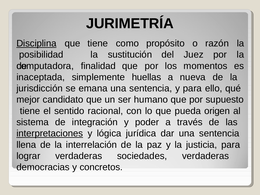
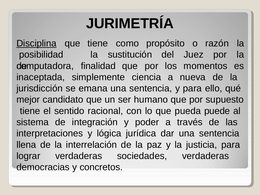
huellas: huellas -> ciencia (146, 77)
origen: origen -> puede (217, 111)
interpretaciones underline: present -> none (50, 133)
